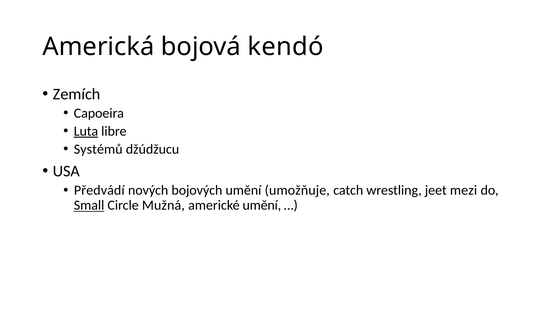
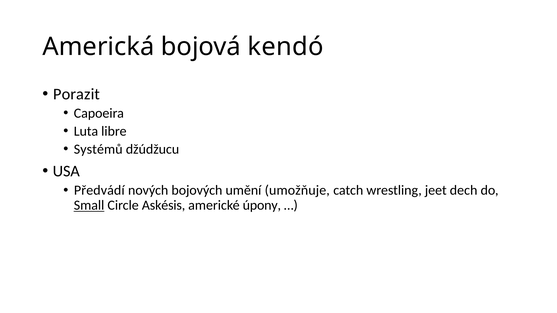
Zemích: Zemích -> Porazit (77, 94)
Luta underline: present -> none (86, 131)
mezi: mezi -> dech (464, 191)
Mužná: Mužná -> Askésis (164, 206)
americké umění: umění -> úpony (262, 206)
